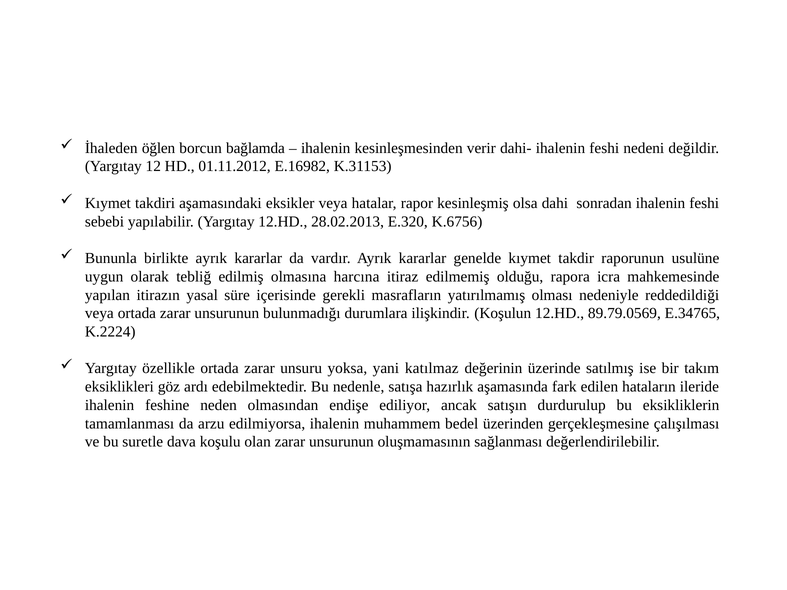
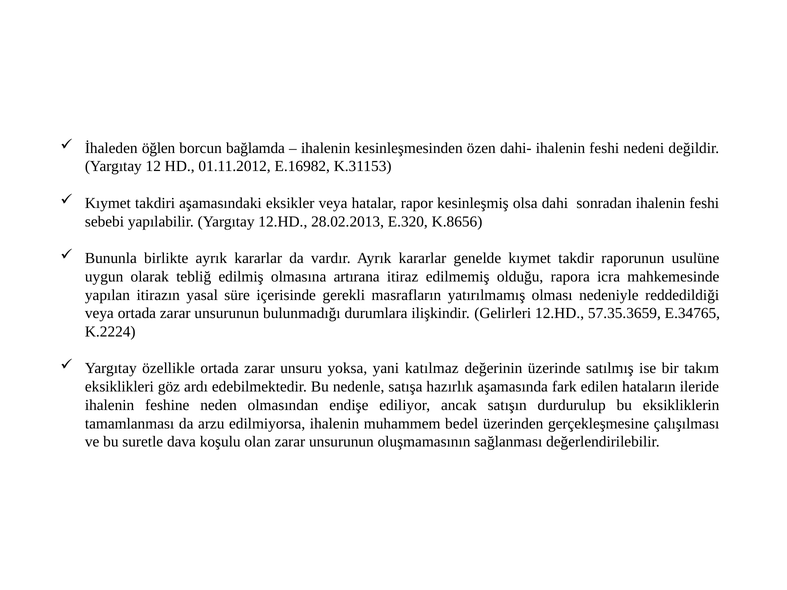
verir: verir -> özen (481, 148)
K.6756: K.6756 -> K.8656 (457, 222)
harcına: harcına -> artırana (357, 277)
Koşulun: Koşulun -> Gelirleri (503, 313)
89.79.0569: 89.79.0569 -> 57.35.3659 (624, 313)
